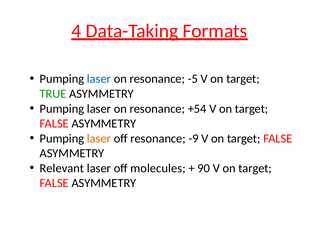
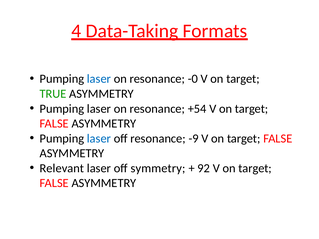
-5: -5 -> -0 (193, 79)
laser colour: orange -> blue (99, 139)
molecules: molecules -> symmetry (158, 168)
90: 90 -> 92 (204, 168)
